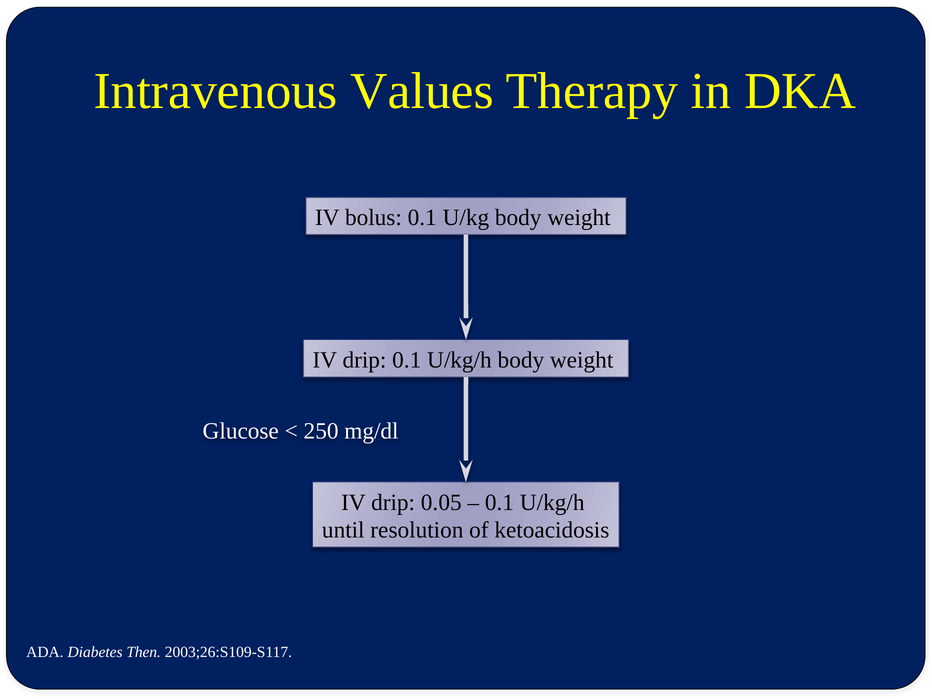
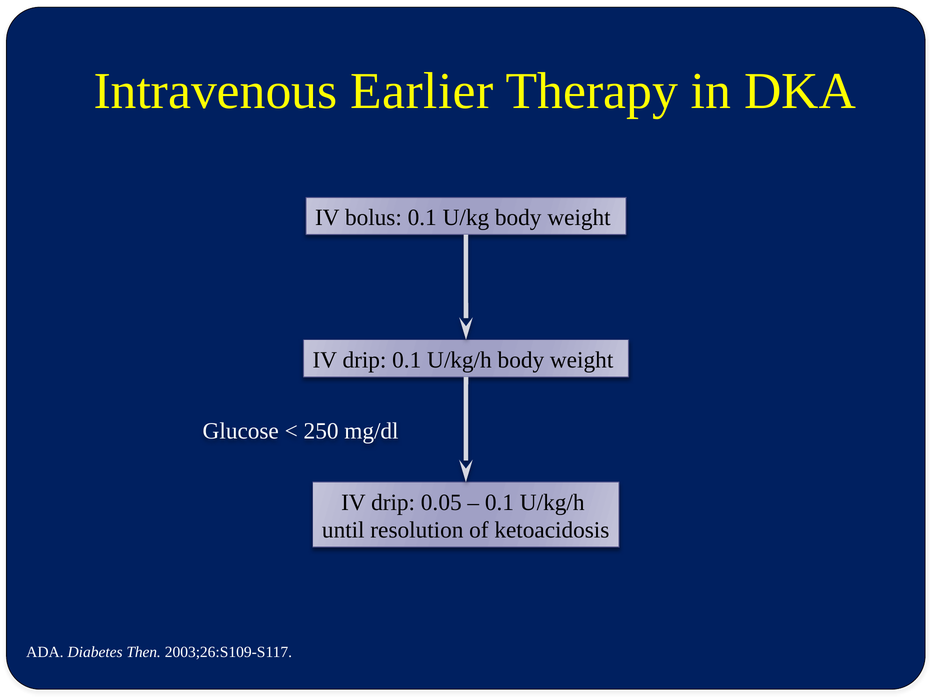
Values: Values -> Earlier (422, 91)
